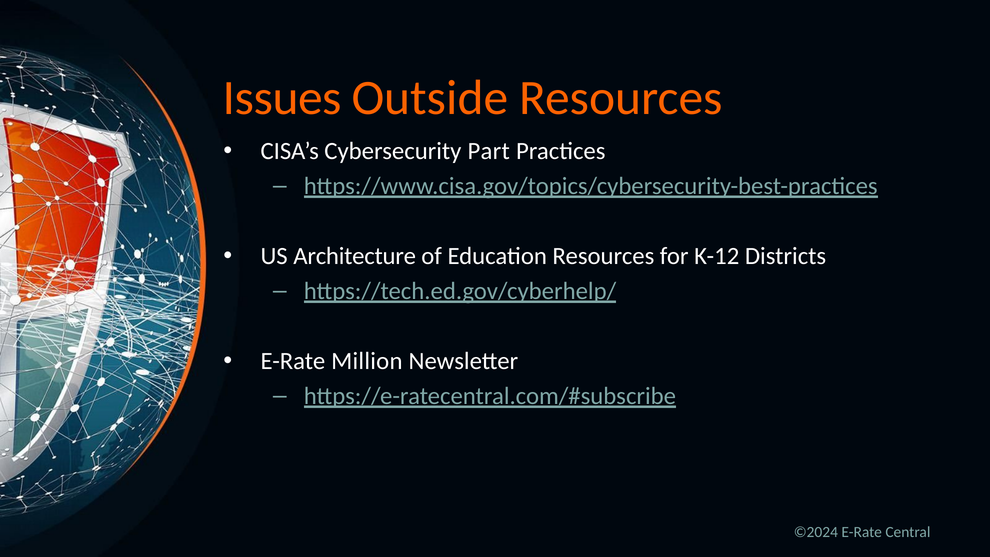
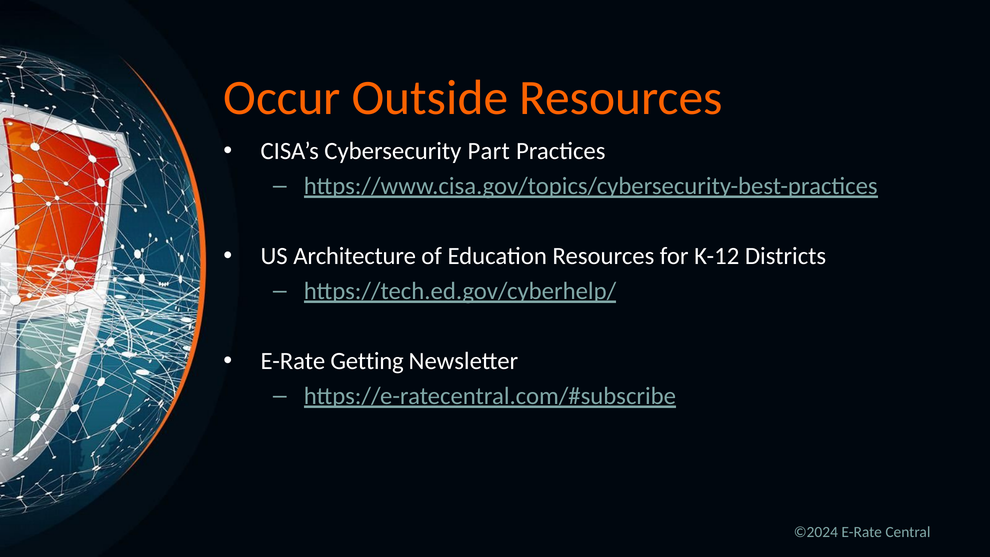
Issues: Issues -> Occur (282, 98)
Million: Million -> Getting (367, 361)
